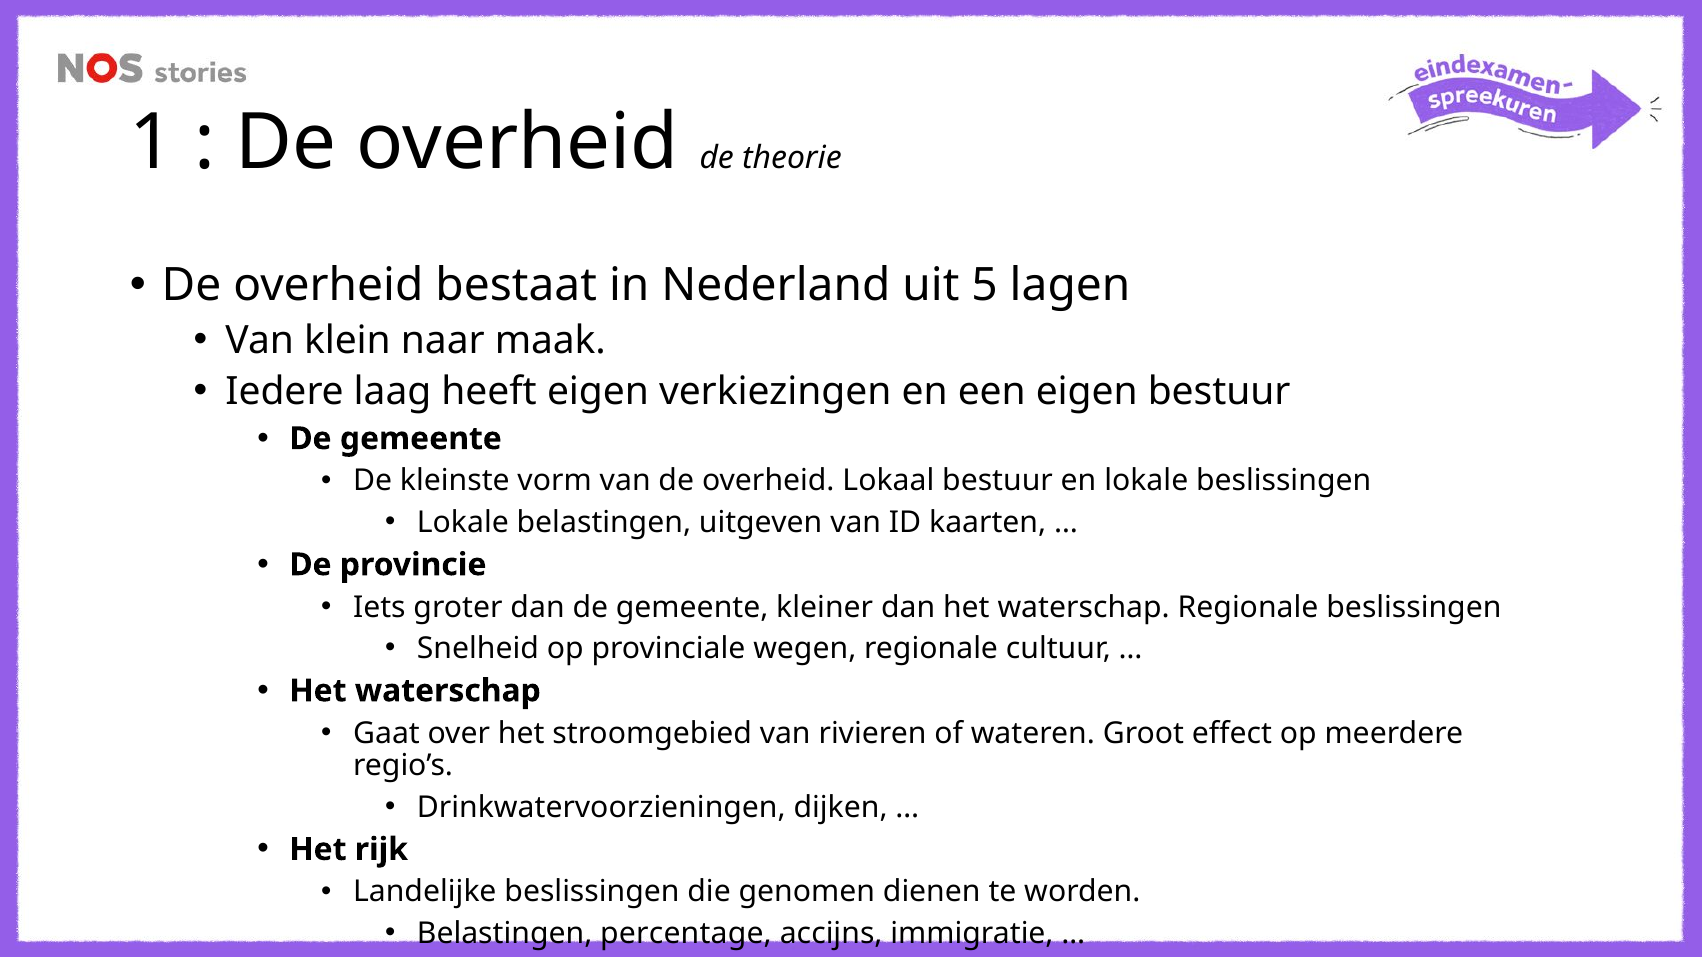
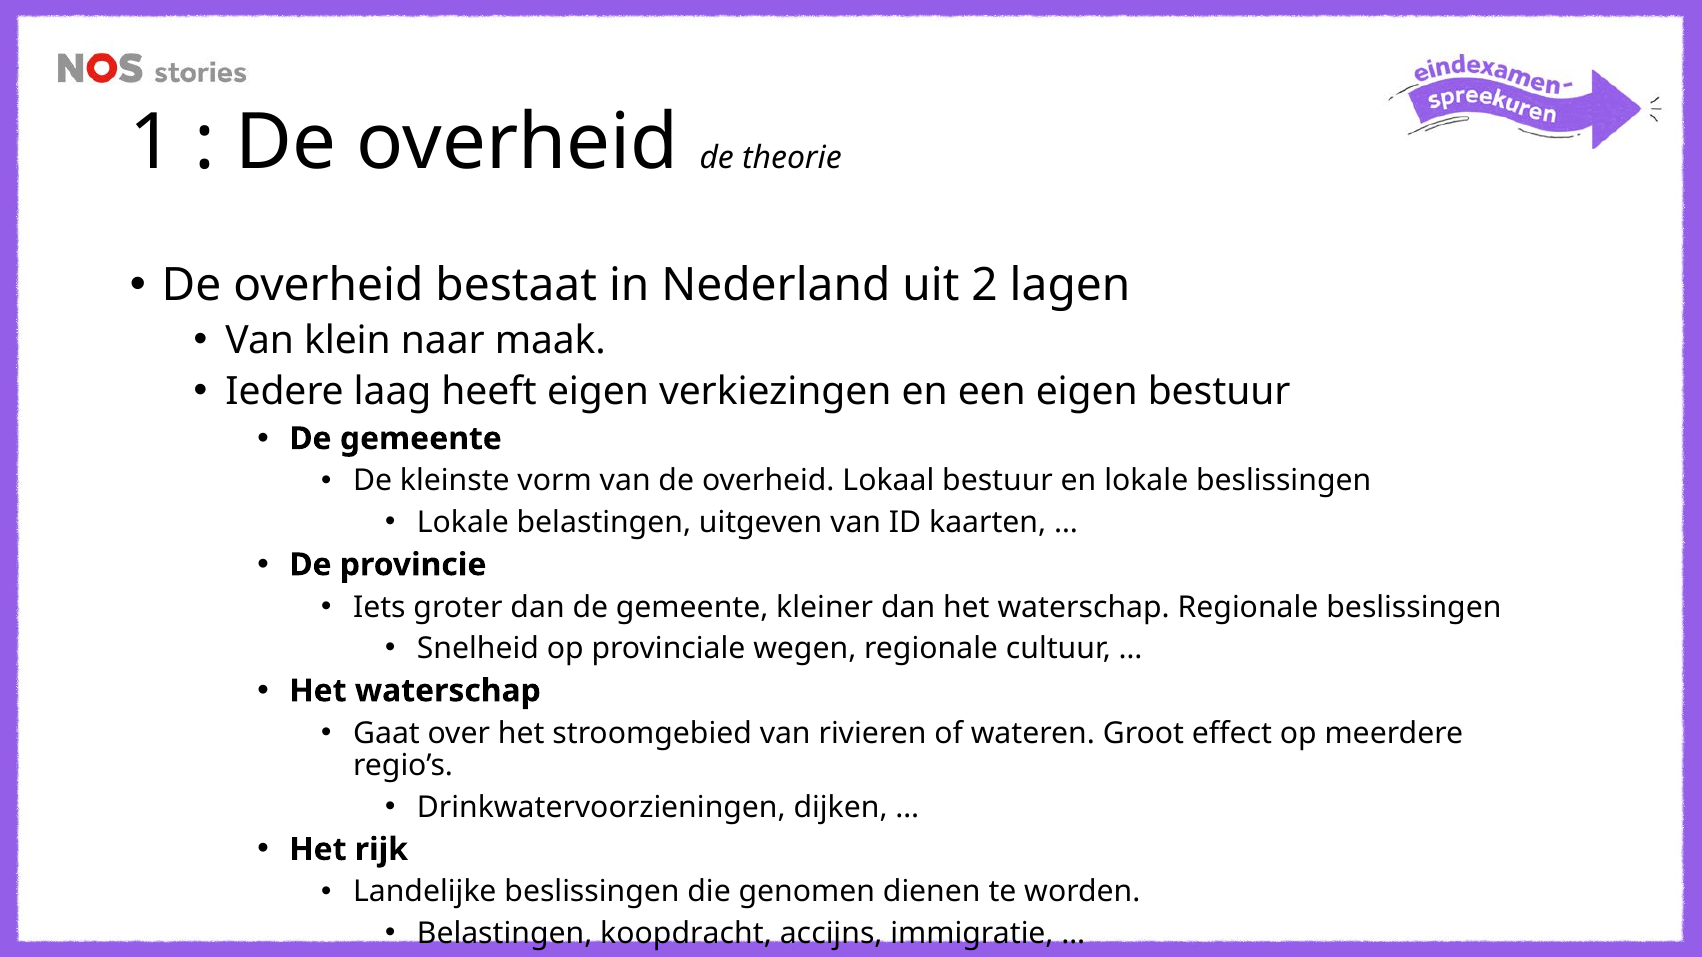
5: 5 -> 2 (984, 286)
percentage: percentage -> koopdracht (686, 934)
